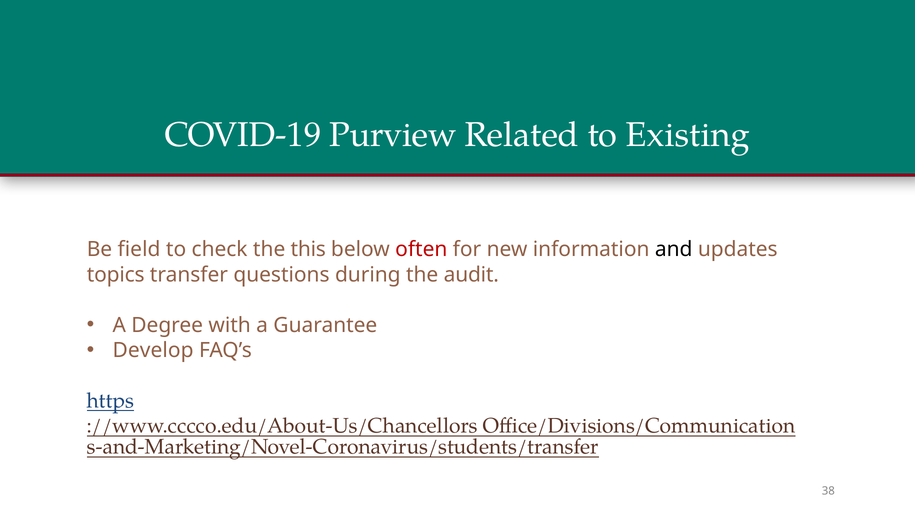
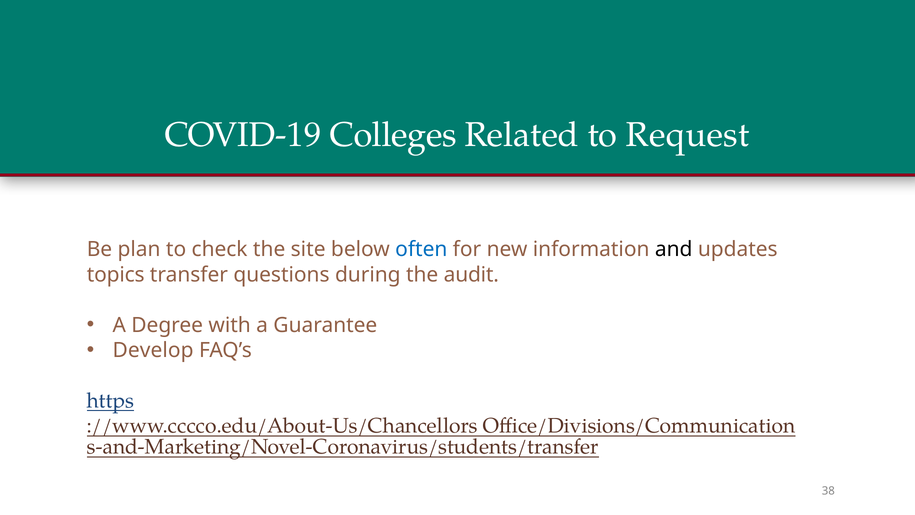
Purview: Purview -> Colleges (393, 135)
Existing: Existing -> Request (688, 135)
field: field -> plan (139, 249)
this: this -> site (308, 249)
often colour: red -> blue (421, 249)
